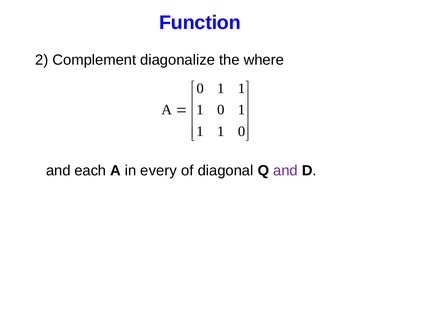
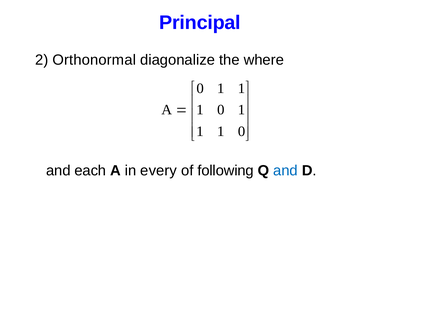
Function: Function -> Principal (200, 23)
Complement: Complement -> Orthonormal (94, 60)
diagonal: diagonal -> following (226, 171)
and colour: purple -> blue (285, 171)
